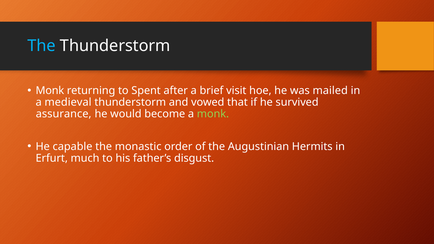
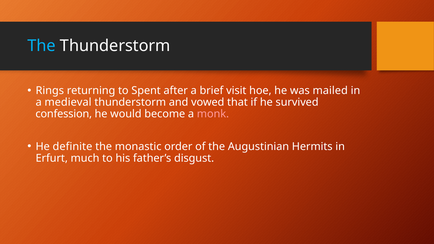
Monk: Monk -> Rings (50, 91)
assurance: assurance -> confession (64, 114)
monk colour: light green -> pink (213, 114)
capable: capable -> definite (72, 147)
